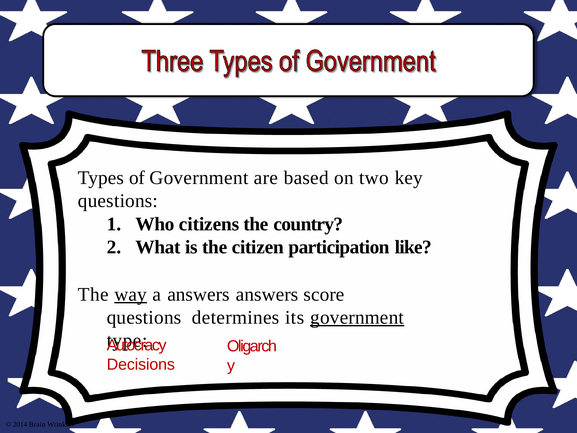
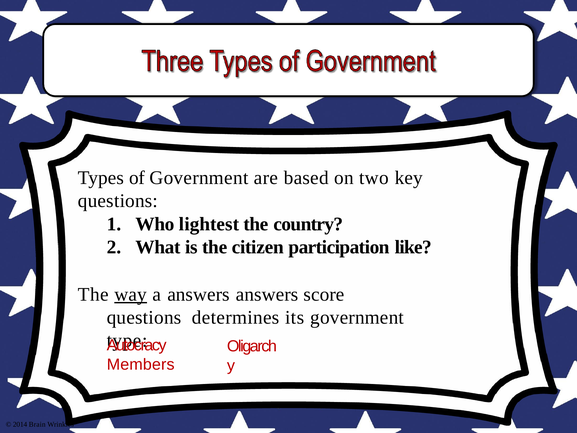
citizens: citizens -> lightest (209, 224)
government underline: present -> none (357, 317)
Decisions: Decisions -> Members (141, 364)
